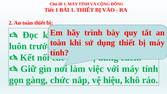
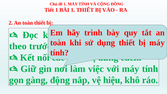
luôn: luôn -> theo (18, 46)
chức: chức -> động (60, 80)
